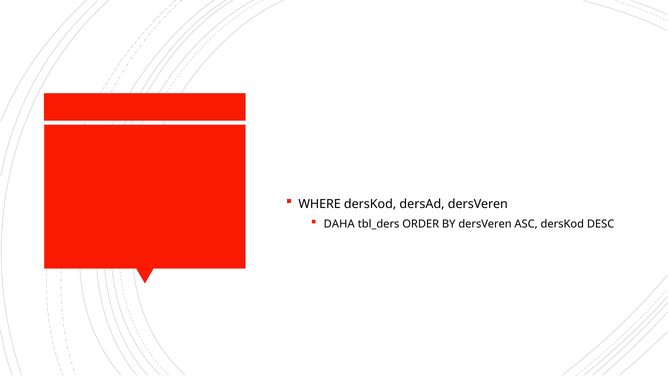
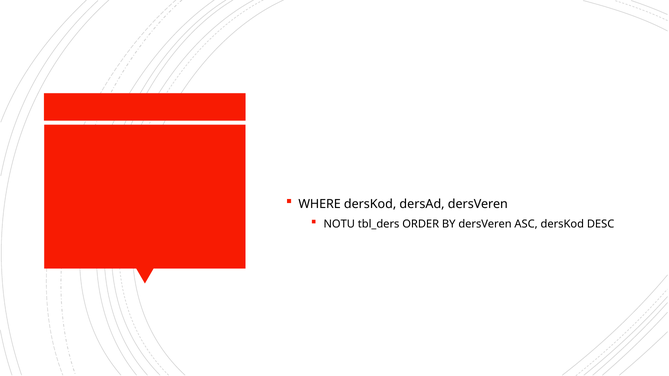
DAHA: DAHA -> NOTU (339, 224)
